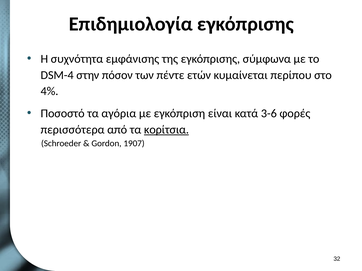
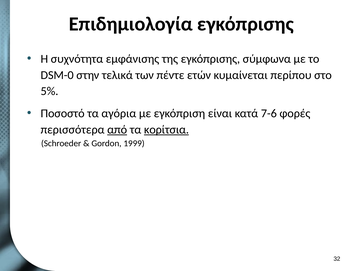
DSM-4: DSM-4 -> DSM-0 (57, 75)
πόσον: πόσον -> τελικά (117, 75)
4%: 4% -> 5% (49, 91)
3-6: 3-6 -> 7-6 (269, 114)
από underline: none -> present (117, 130)
1907: 1907 -> 1999 (134, 144)
